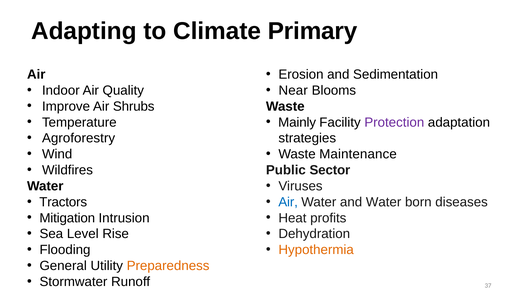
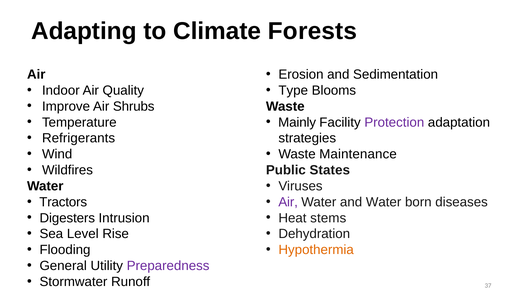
Primary: Primary -> Forests (313, 31)
Near: Near -> Type (293, 90)
Agroforestry: Agroforestry -> Refrigerants (79, 138)
Sector: Sector -> States (330, 170)
Air colour: blue -> purple (288, 202)
Mitigation: Mitigation -> Digesters (67, 218)
profits: profits -> stems (328, 218)
Preparedness colour: orange -> purple (168, 266)
